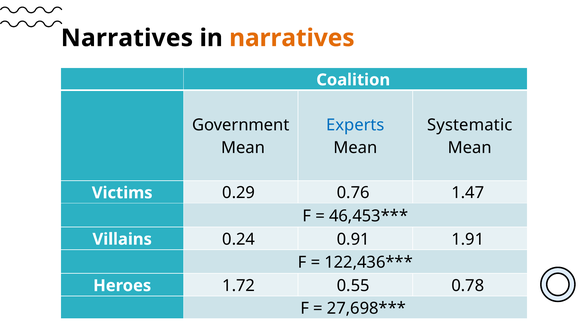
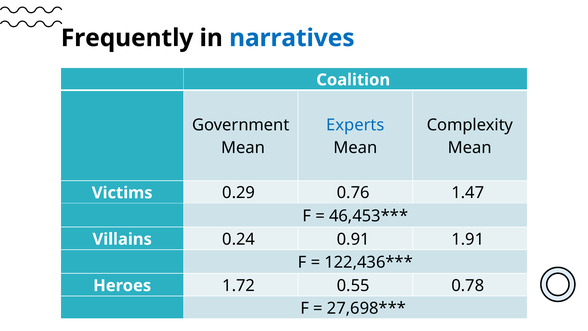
Narratives: Narratives -> Frequently (127, 38)
narratives colour: orange -> blue (292, 38)
Systematic: Systematic -> Complexity (470, 125)
